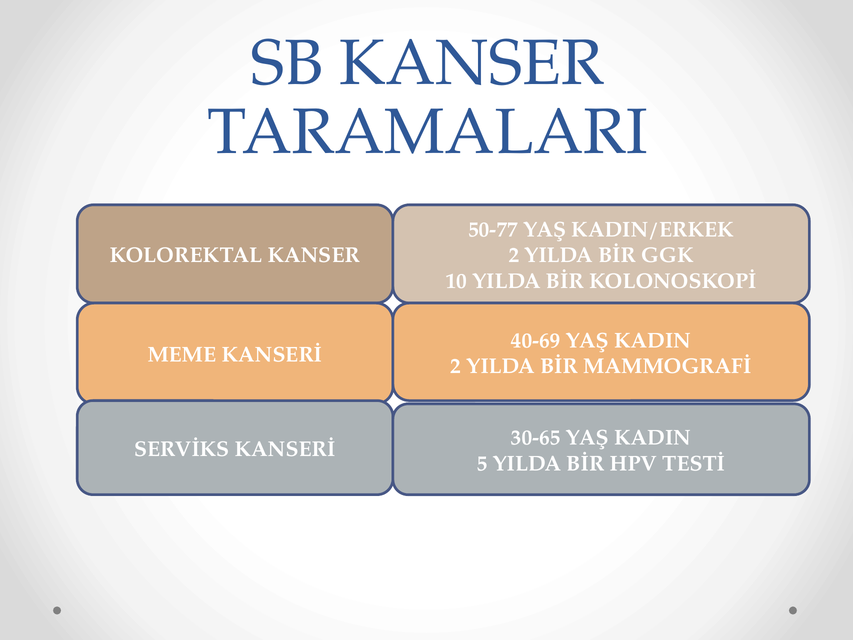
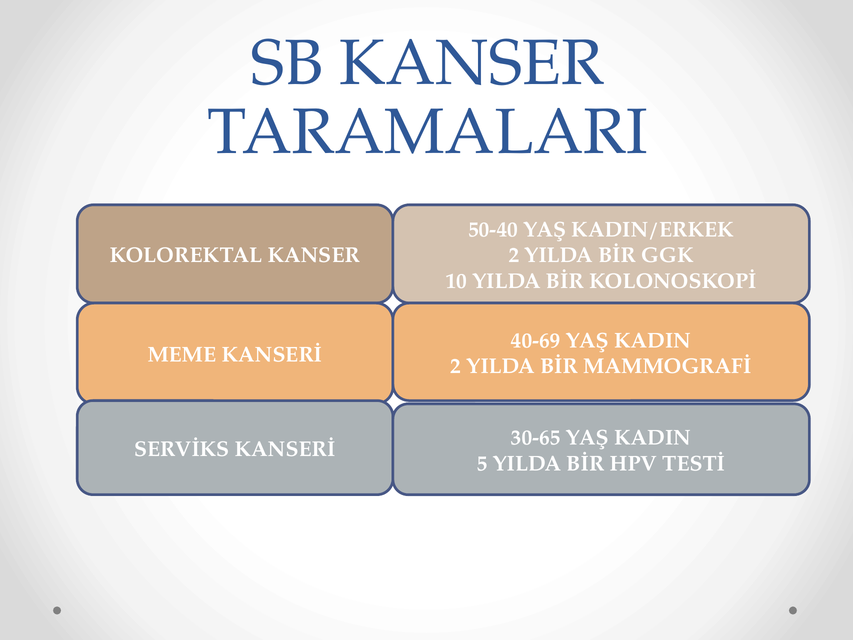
50-77: 50-77 -> 50-40 (493, 230)
